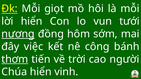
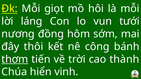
lời hiển: hiển -> láng (32, 21)
nương underline: present -> none (18, 34)
việc: việc -> thôi (34, 47)
người: người -> thành (124, 59)
